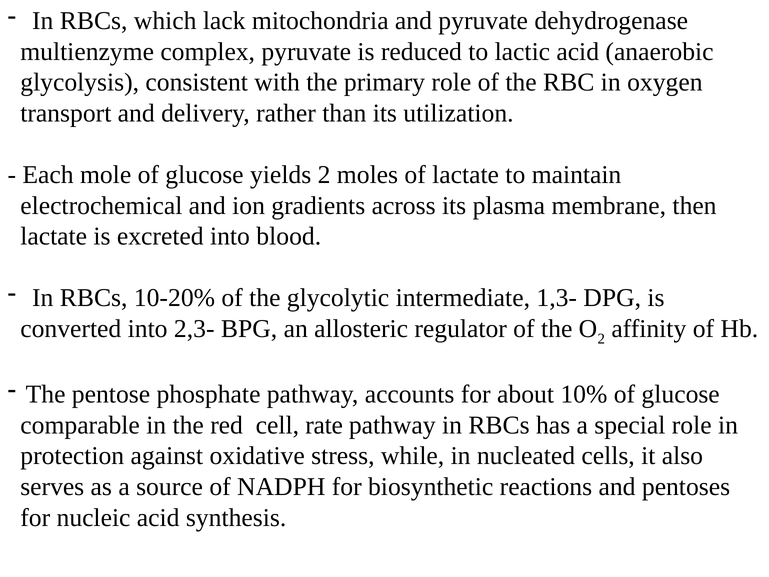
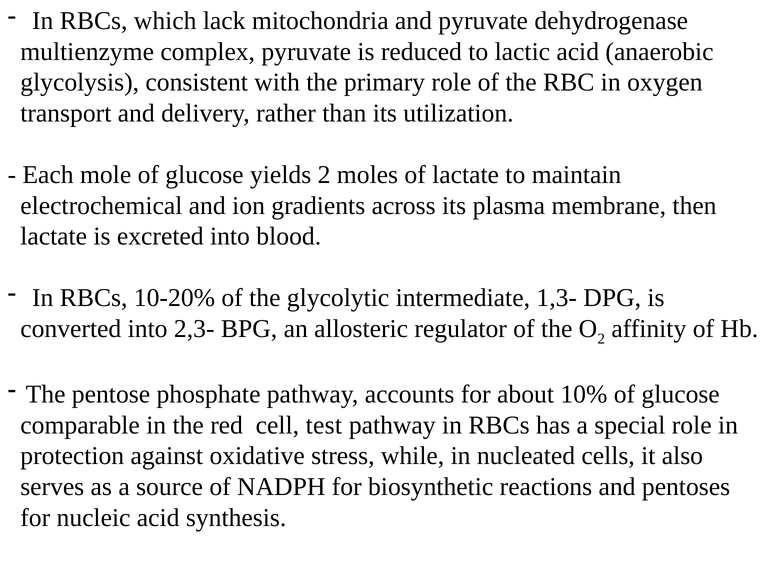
rate: rate -> test (324, 425)
